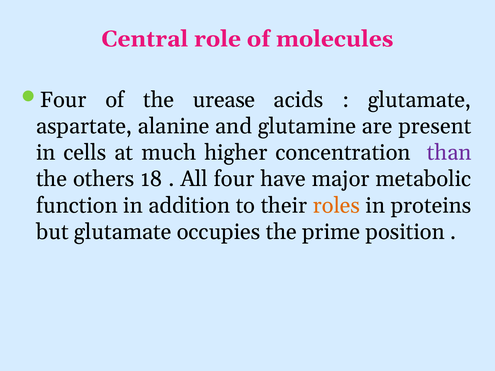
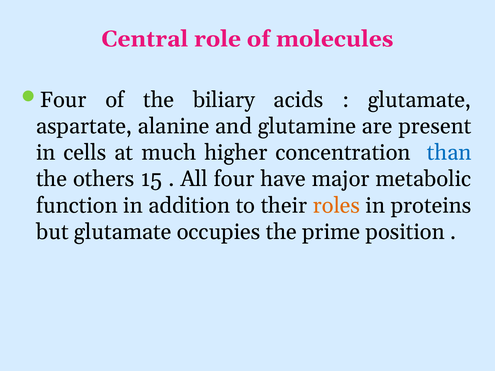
urease: urease -> biliary (224, 100)
than colour: purple -> blue (449, 153)
18: 18 -> 15 (151, 179)
